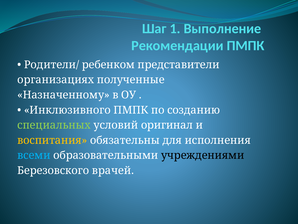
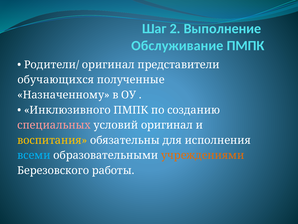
1: 1 -> 2 (175, 29)
Рекомендации: Рекомендации -> Обслуживание (177, 45)
Родители/ ребенком: ребенком -> оригинал (108, 65)
организациях: организациях -> обучающихся (56, 80)
специальных colour: light green -> pink (54, 125)
учреждениями colour: black -> orange (203, 155)
врачей: врачей -> работы (113, 170)
